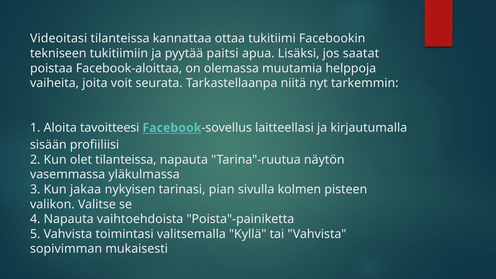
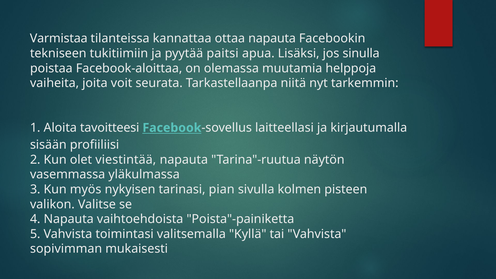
Videoitasi: Videoitasi -> Varmistaa (59, 39)
ottaa tukitiimi: tukitiimi -> napauta (272, 39)
saatat: saatat -> sinulla (361, 53)
olet tilanteissa: tilanteissa -> viestintää (126, 160)
jakaa: jakaa -> myös (86, 189)
